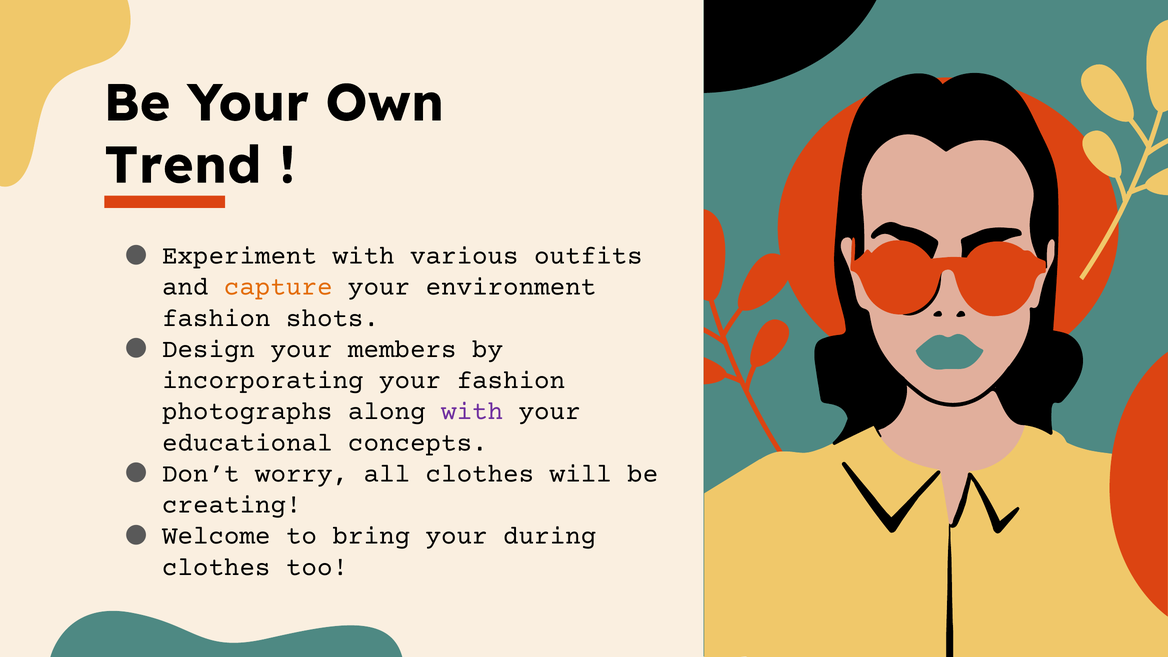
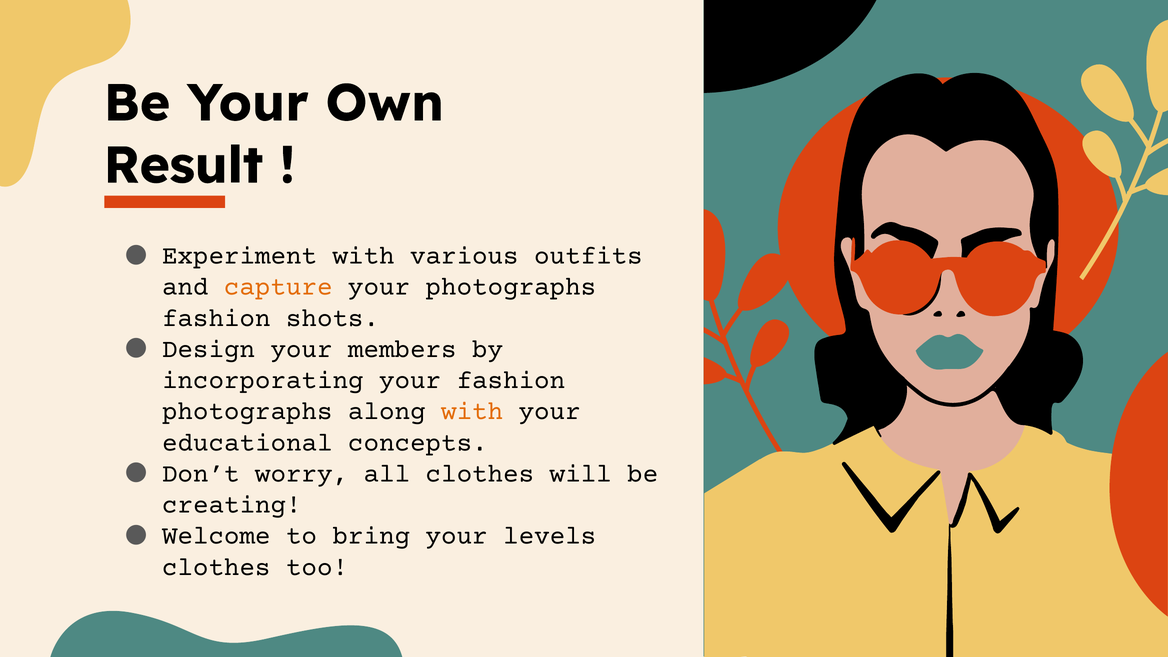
Trend: Trend -> Result (183, 166)
your environment: environment -> photographs (511, 286)
with colour: purple -> orange (472, 411)
during: during -> levels (550, 535)
